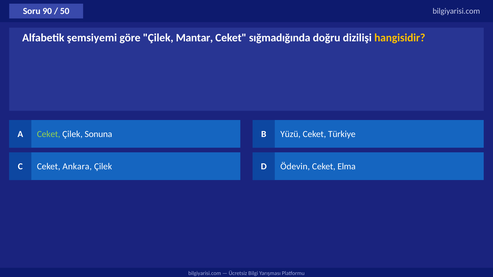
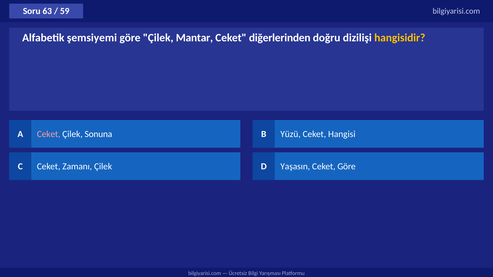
90: 90 -> 63 (47, 11)
50: 50 -> 59 (65, 11)
sığmadığında: sığmadığında -> diğerlerinden (280, 38)
Ceket colour: light green -> pink (49, 134)
Türkiye: Türkiye -> Hangisi (342, 134)
Ankara: Ankara -> Zamanı (77, 166)
Ödevin: Ödevin -> Yaşasın (295, 166)
Ceket Elma: Elma -> Göre (347, 166)
